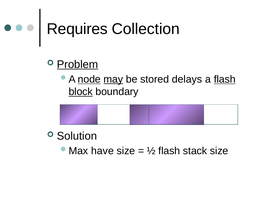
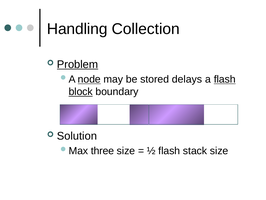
Requires: Requires -> Handling (77, 29)
may underline: present -> none (113, 79)
have: have -> three (102, 150)
